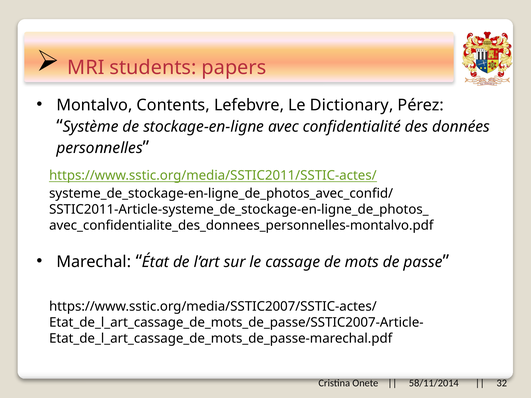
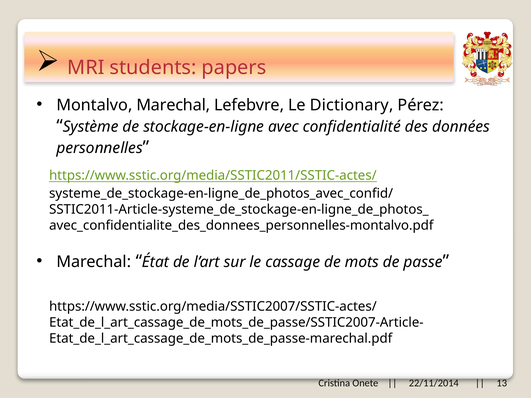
Montalvo Contents: Contents -> Marechal (173, 105)
58/11/2014: 58/11/2014 -> 22/11/2014 (434, 383)
32: 32 -> 13 (502, 383)
